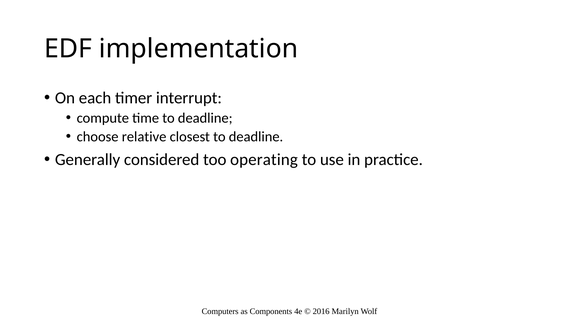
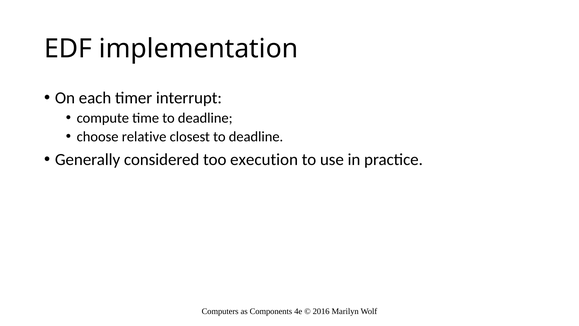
operating: operating -> execution (264, 159)
